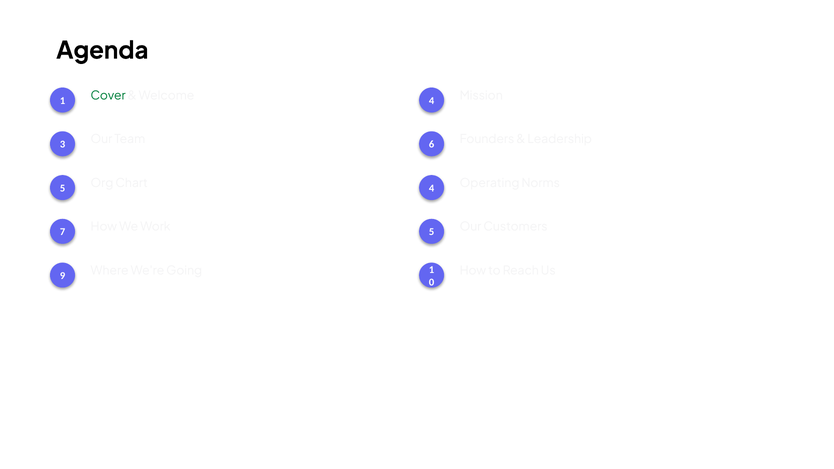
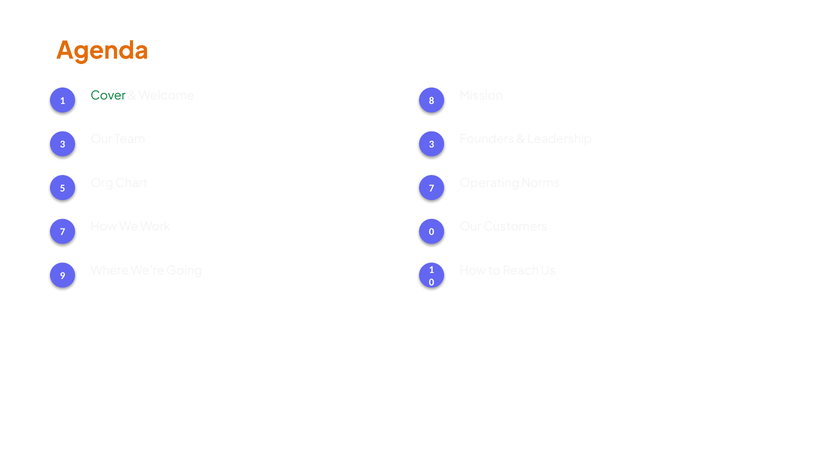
Agenda colour: black -> orange (102, 51)
Welcome 4: 4 -> 8 (432, 101)
Team 6: 6 -> 3 (432, 145)
Chart 4: 4 -> 7 (432, 188)
Work 5: 5 -> 0 (432, 232)
